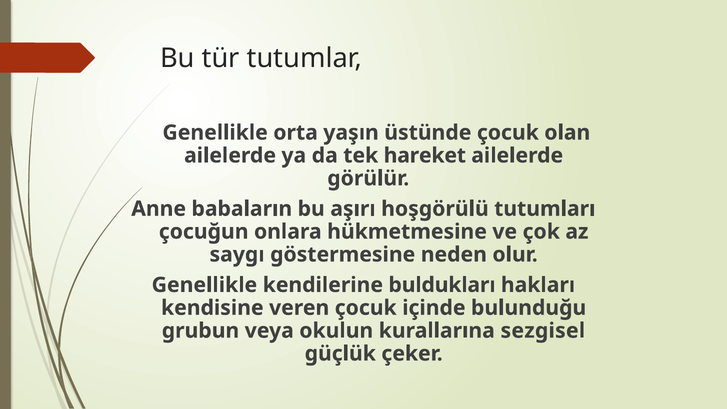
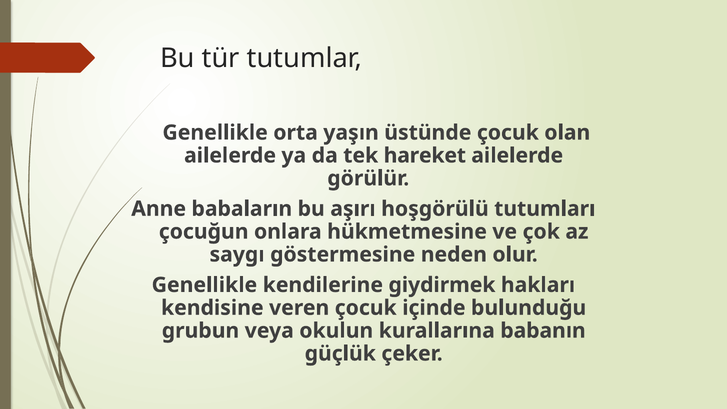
buldukları: buldukları -> giydirmek (442, 285)
sezgisel: sezgisel -> babanın (543, 331)
